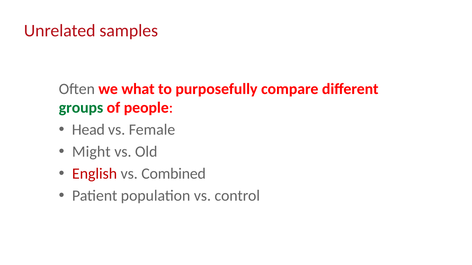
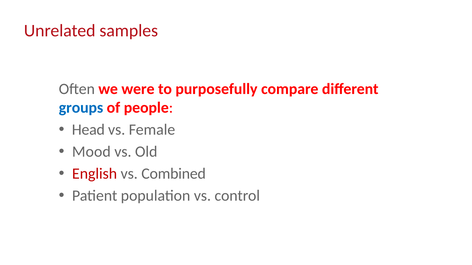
what: what -> were (138, 89)
groups colour: green -> blue (81, 108)
Might: Might -> Mood (91, 152)
